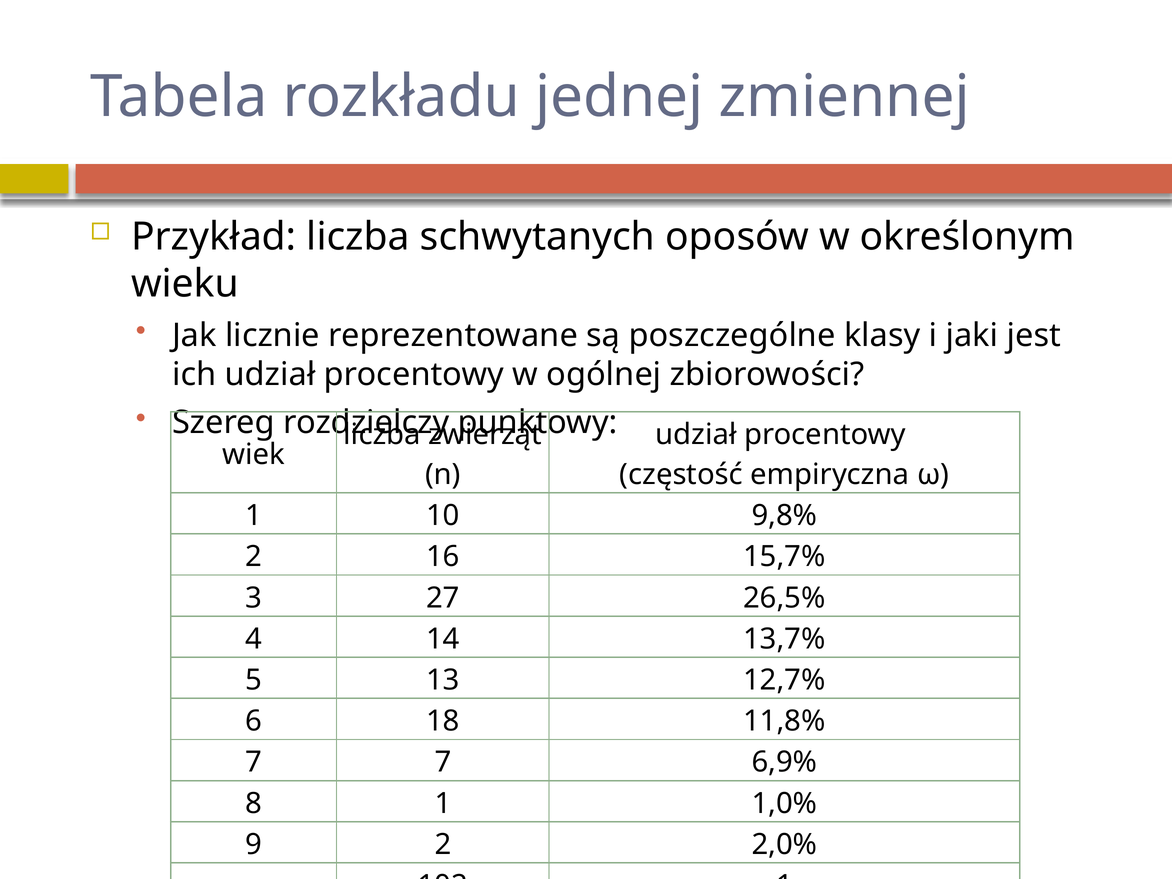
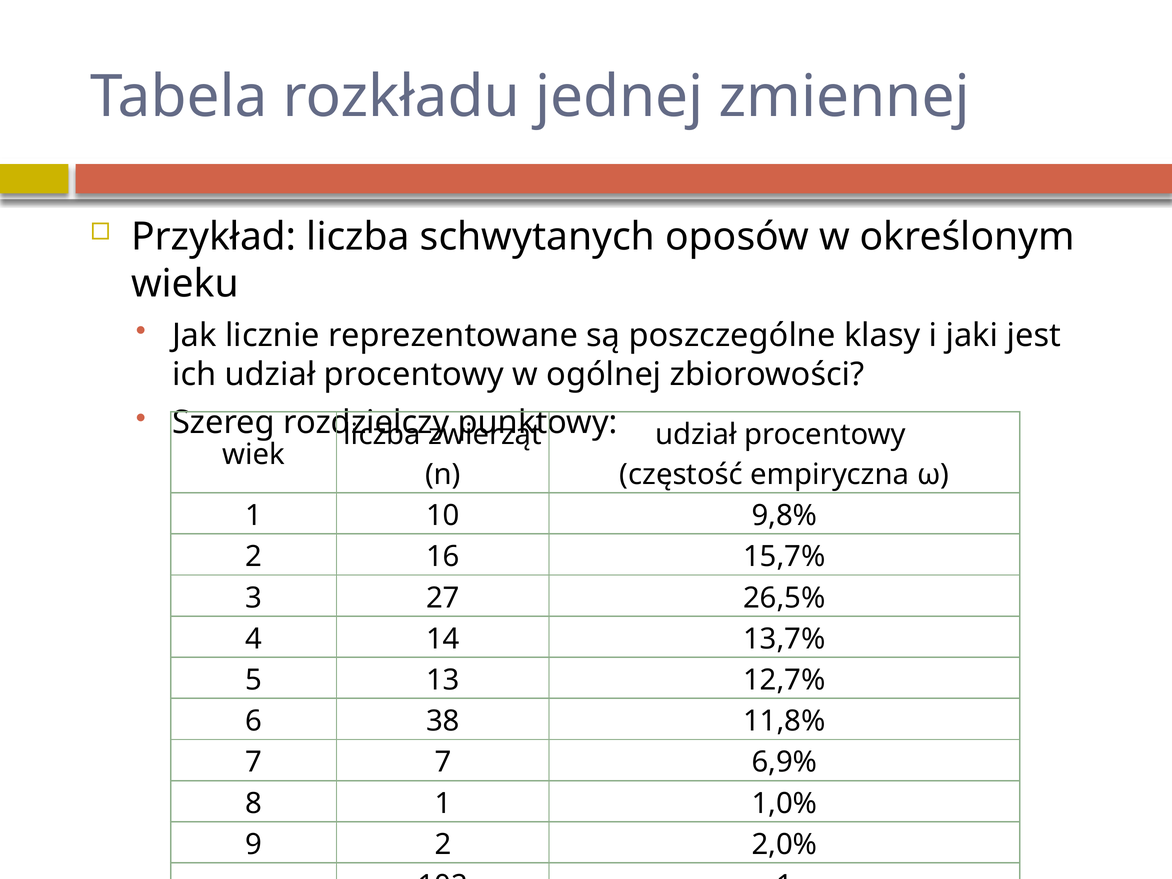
18: 18 -> 38 (443, 721)
